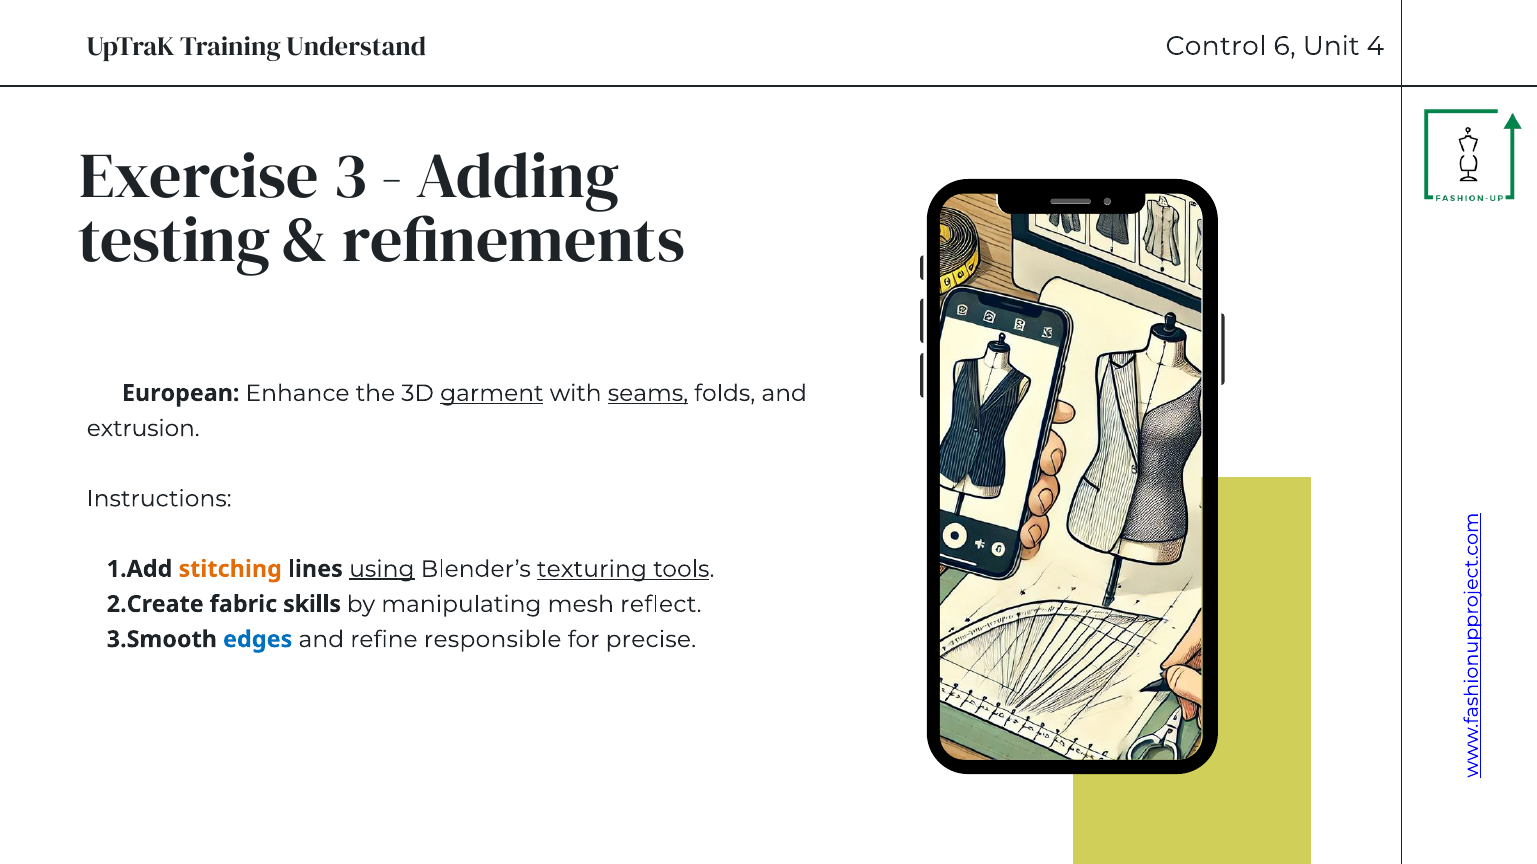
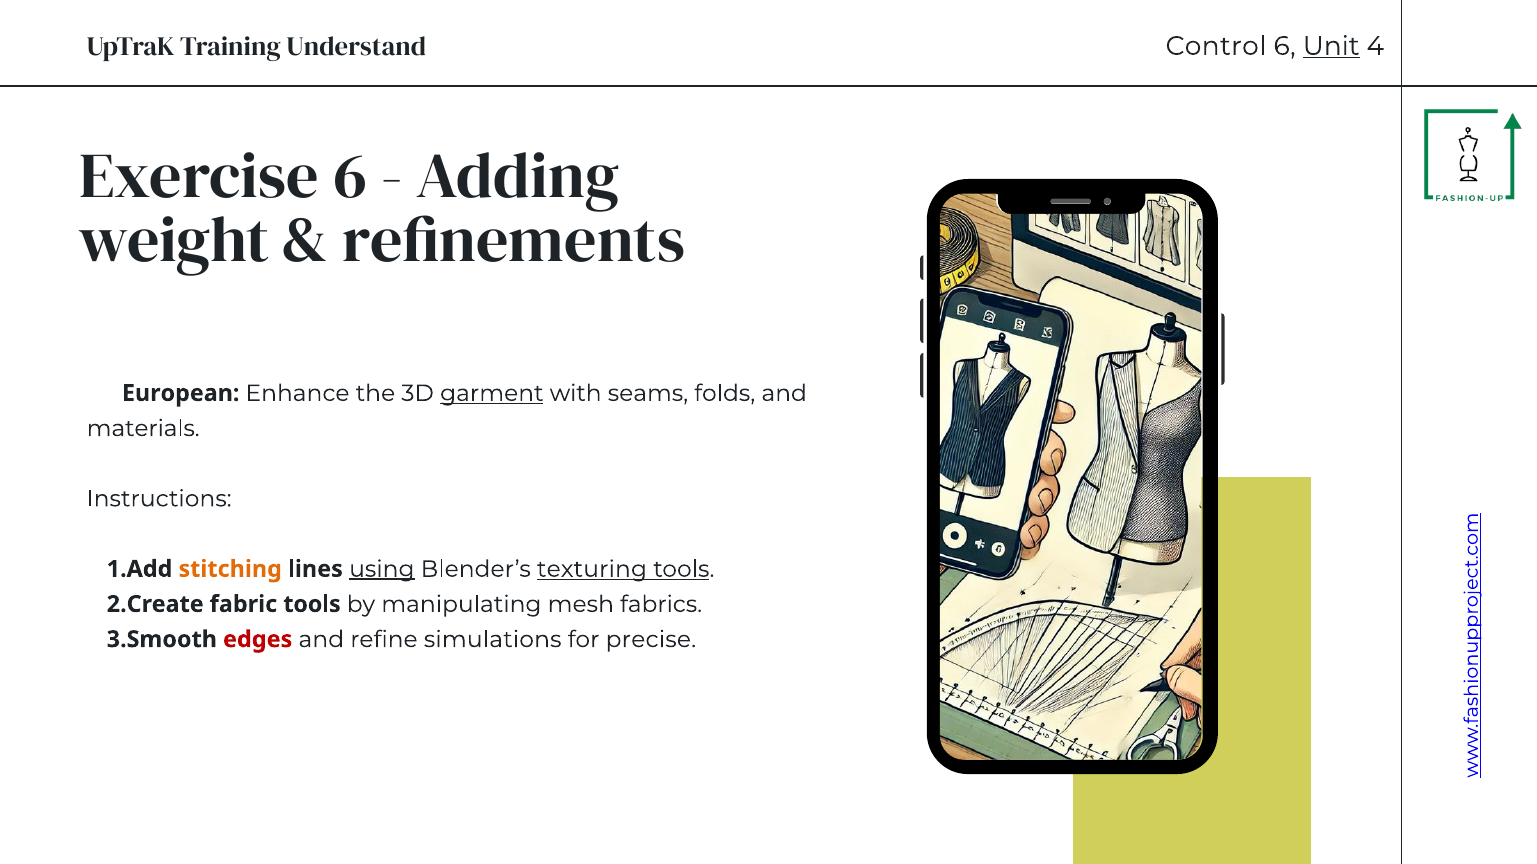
Unit underline: none -> present (1331, 46)
Exercise 3: 3 -> 6 (350, 176)
testing: testing -> weight (174, 240)
seams underline: present -> none (648, 393)
extrusion: extrusion -> materials (143, 429)
fabric skills: skills -> tools (312, 605)
reflect: reflect -> fabrics (661, 605)
edges colour: blue -> red (258, 640)
responsible: responsible -> simulations (493, 640)
